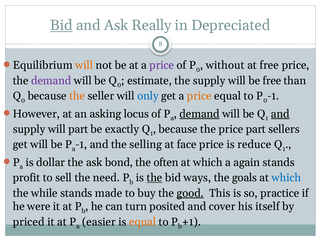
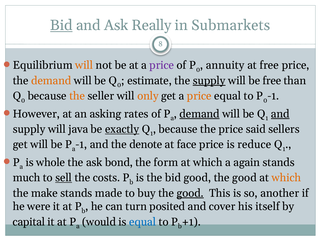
Depreciated: Depreciated -> Submarkets (231, 25)
without: without -> annuity (225, 65)
demand colour: purple -> orange (51, 81)
supply underline: none -> present (209, 81)
only colour: blue -> orange (148, 96)
locus: locus -> rates (136, 114)
will part: part -> java (78, 129)
exactly underline: none -> present (122, 129)
price part: part -> said (256, 129)
selling: selling -> denote (146, 144)
dollar: dollar -> whole (51, 162)
often: often -> form (166, 162)
profit: profit -> much (27, 178)
sell underline: none -> present (64, 178)
need: need -> costs (106, 178)
the underline: present -> none (155, 178)
bid ways: ways -> good (197, 178)
goals: goals -> good (244, 178)
which colour: blue -> orange (286, 178)
while: while -> make (44, 193)
practice: practice -> another (280, 193)
priced: priced -> capital (29, 222)
easier: easier -> would (99, 222)
equal colour: orange -> blue (143, 222)
